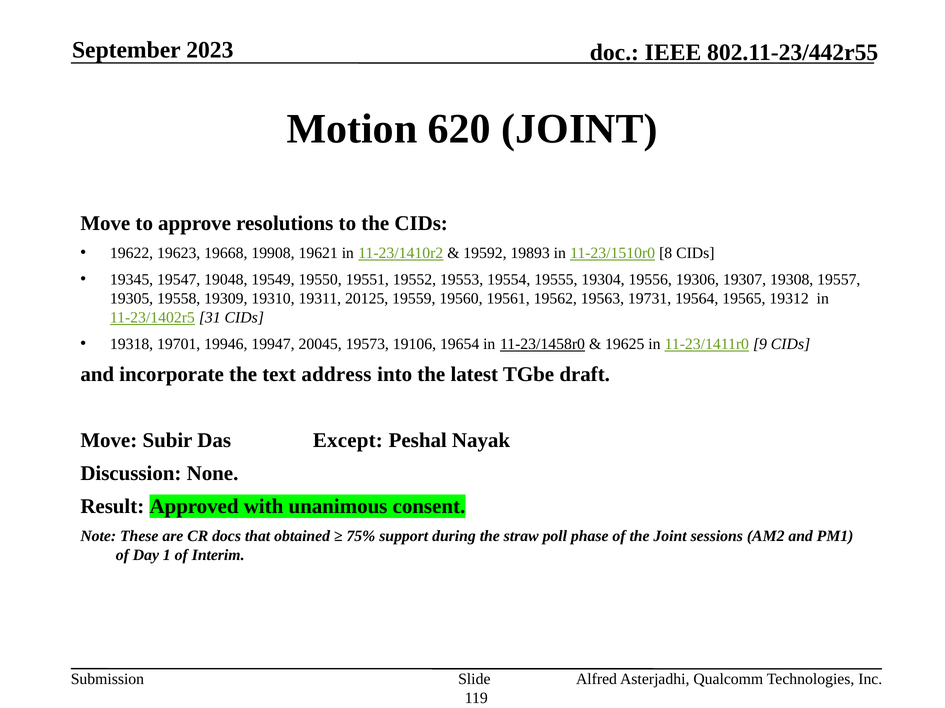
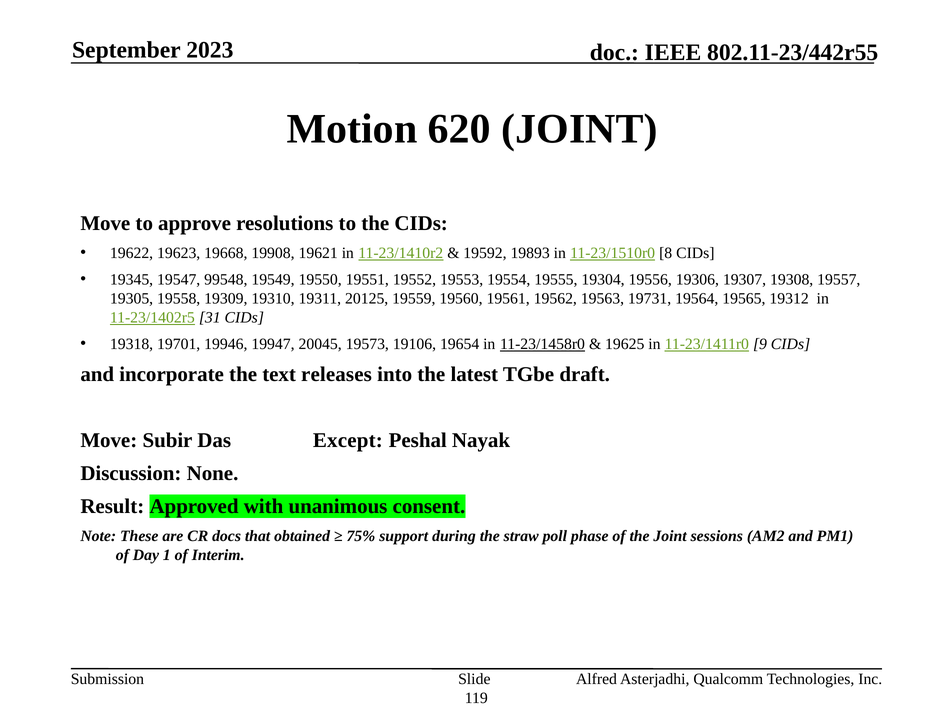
19048: 19048 -> 99548 (226, 280)
address: address -> releases (336, 375)
